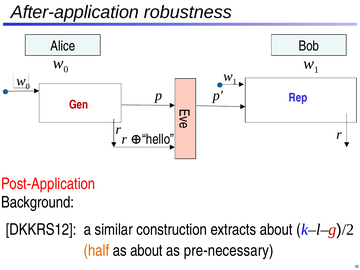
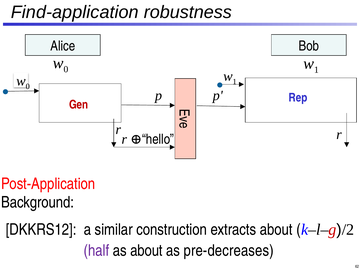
After-application: After-application -> Find-application (75, 12)
half colour: orange -> purple (96, 251)
pre-necessary: pre-necessary -> pre-decreases (229, 251)
